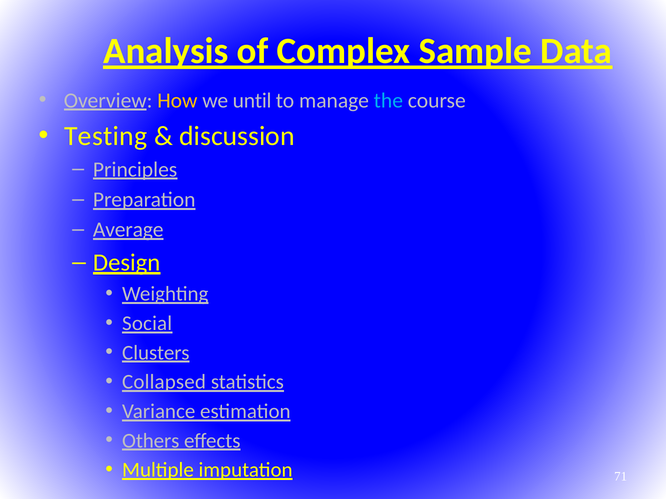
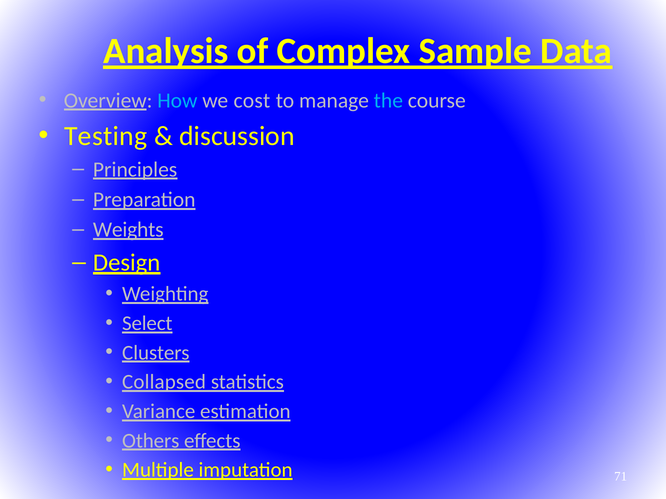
How colour: yellow -> light blue (177, 100)
until: until -> cost (252, 100)
Average: Average -> Weights (128, 230)
Social: Social -> Select (147, 324)
